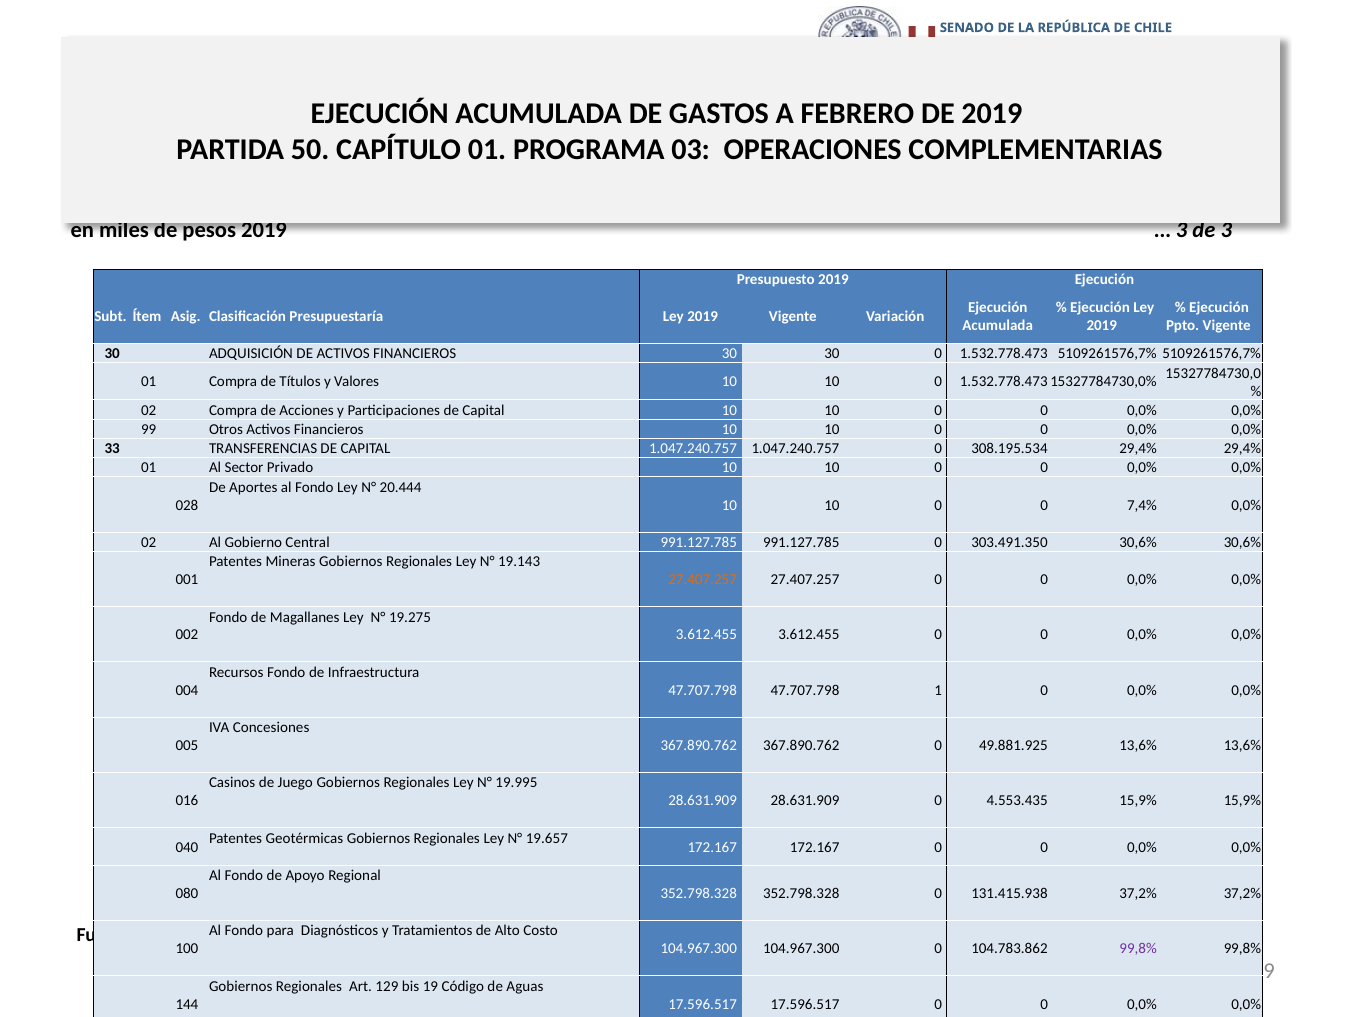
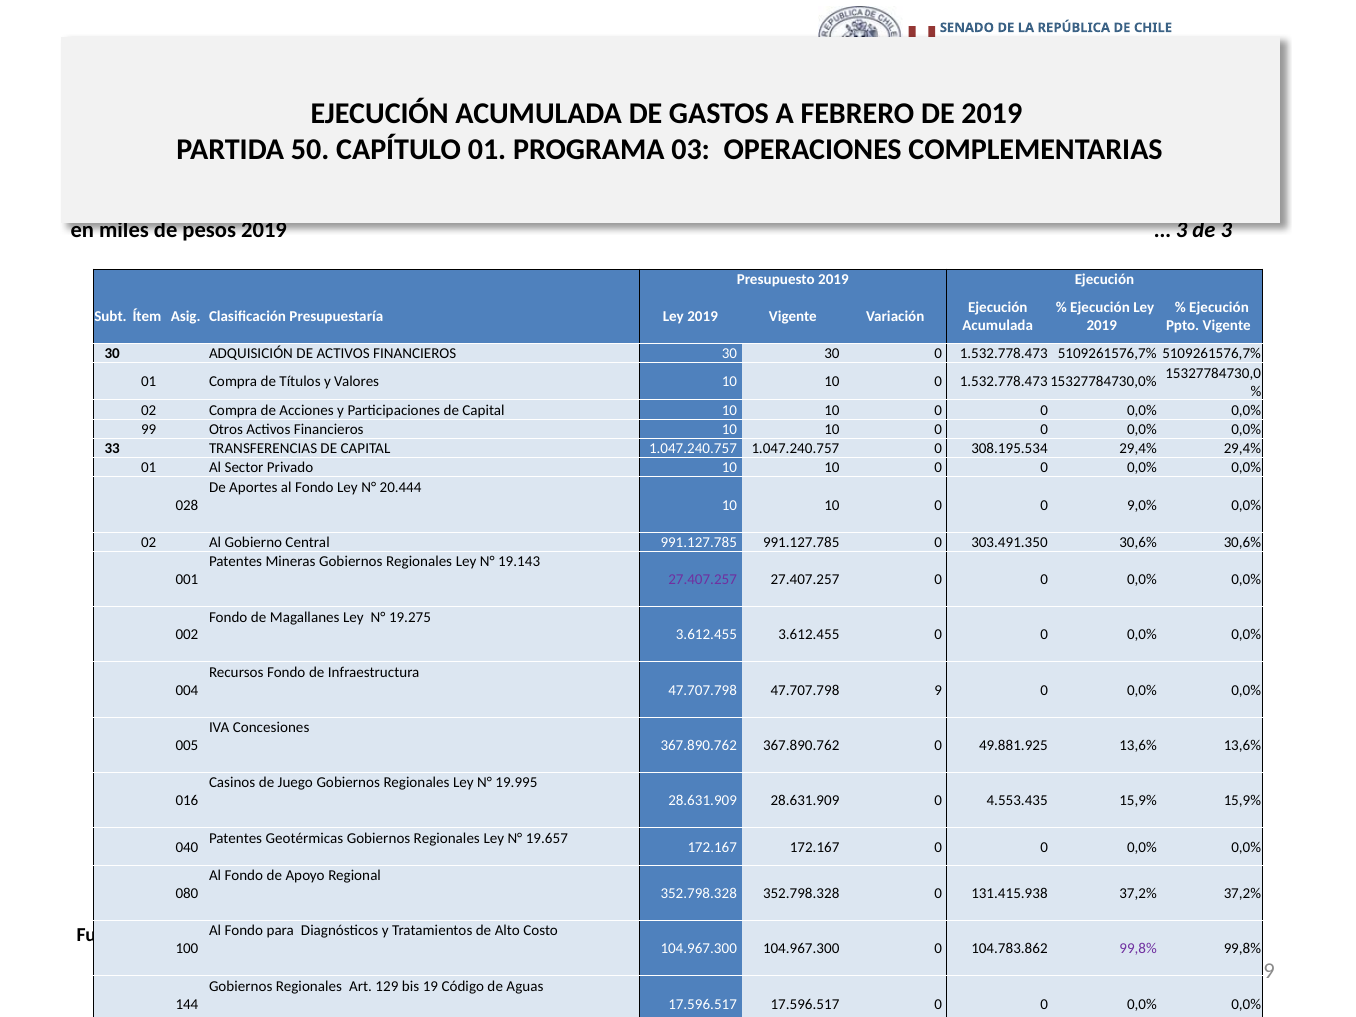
7,4%: 7,4% -> 9,0% (1142, 505)
27.407.257 colour: orange -> purple (703, 580)
47.707.798 1: 1 -> 9 (938, 690)
